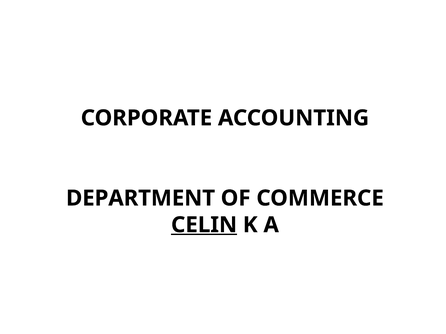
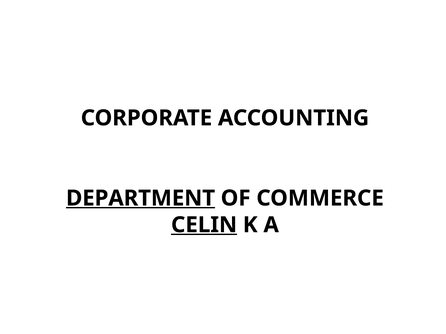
DEPARTMENT underline: none -> present (141, 198)
